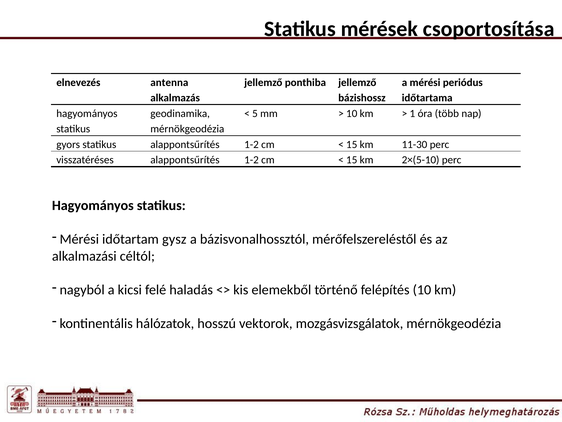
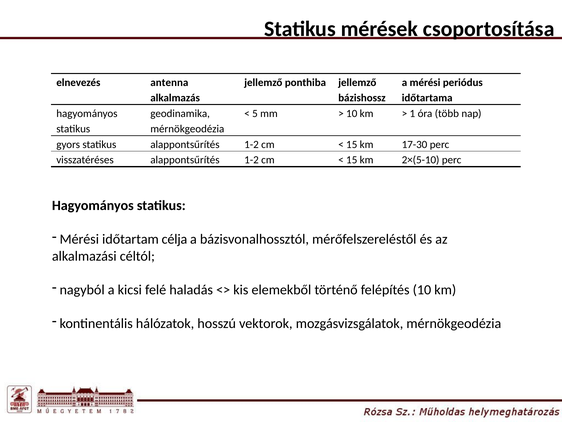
11-30: 11-30 -> 17-30 (415, 144)
gysz: gysz -> célja (174, 239)
